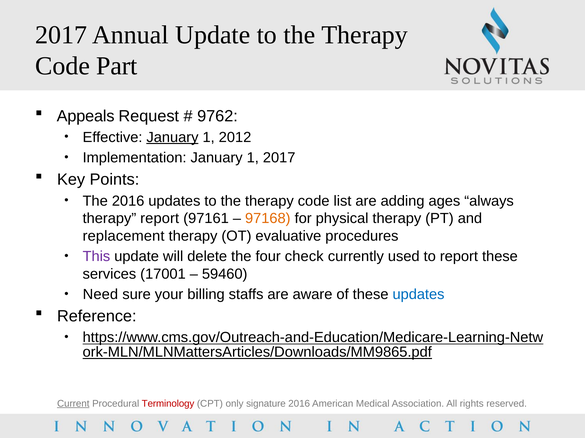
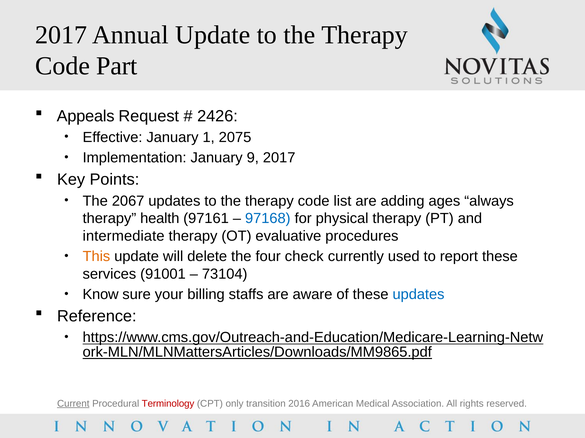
9762: 9762 -> 2426 (217, 116)
January underline: present -> none (172, 138)
2012: 2012 -> 2075 (235, 138)
Implementation January 1: 1 -> 9 (253, 158)
The 2016: 2016 -> 2067 (128, 201)
therapy report: report -> health (160, 219)
97168 colour: orange -> blue (268, 219)
replacement: replacement -> intermediate (124, 236)
This colour: purple -> orange (96, 257)
17001: 17001 -> 91001 (163, 274)
59460: 59460 -> 73104 (225, 274)
Need: Need -> Know (101, 295)
signature: signature -> transition (266, 404)
